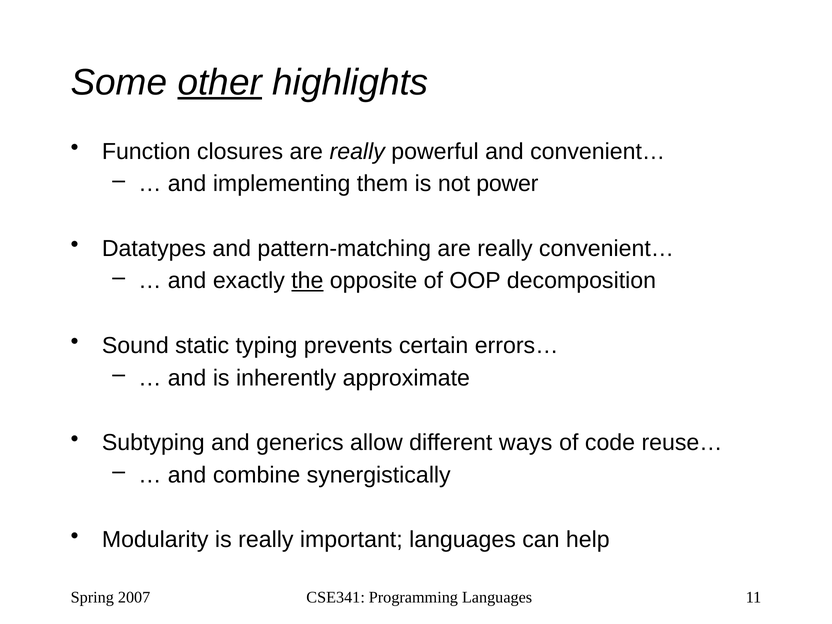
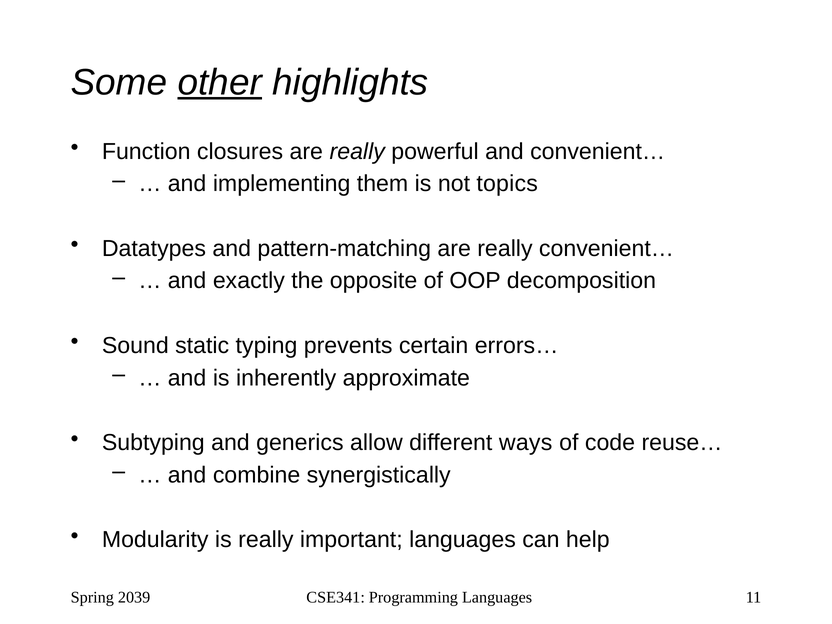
power: power -> topics (507, 184)
the underline: present -> none (307, 281)
2007: 2007 -> 2039 (134, 597)
